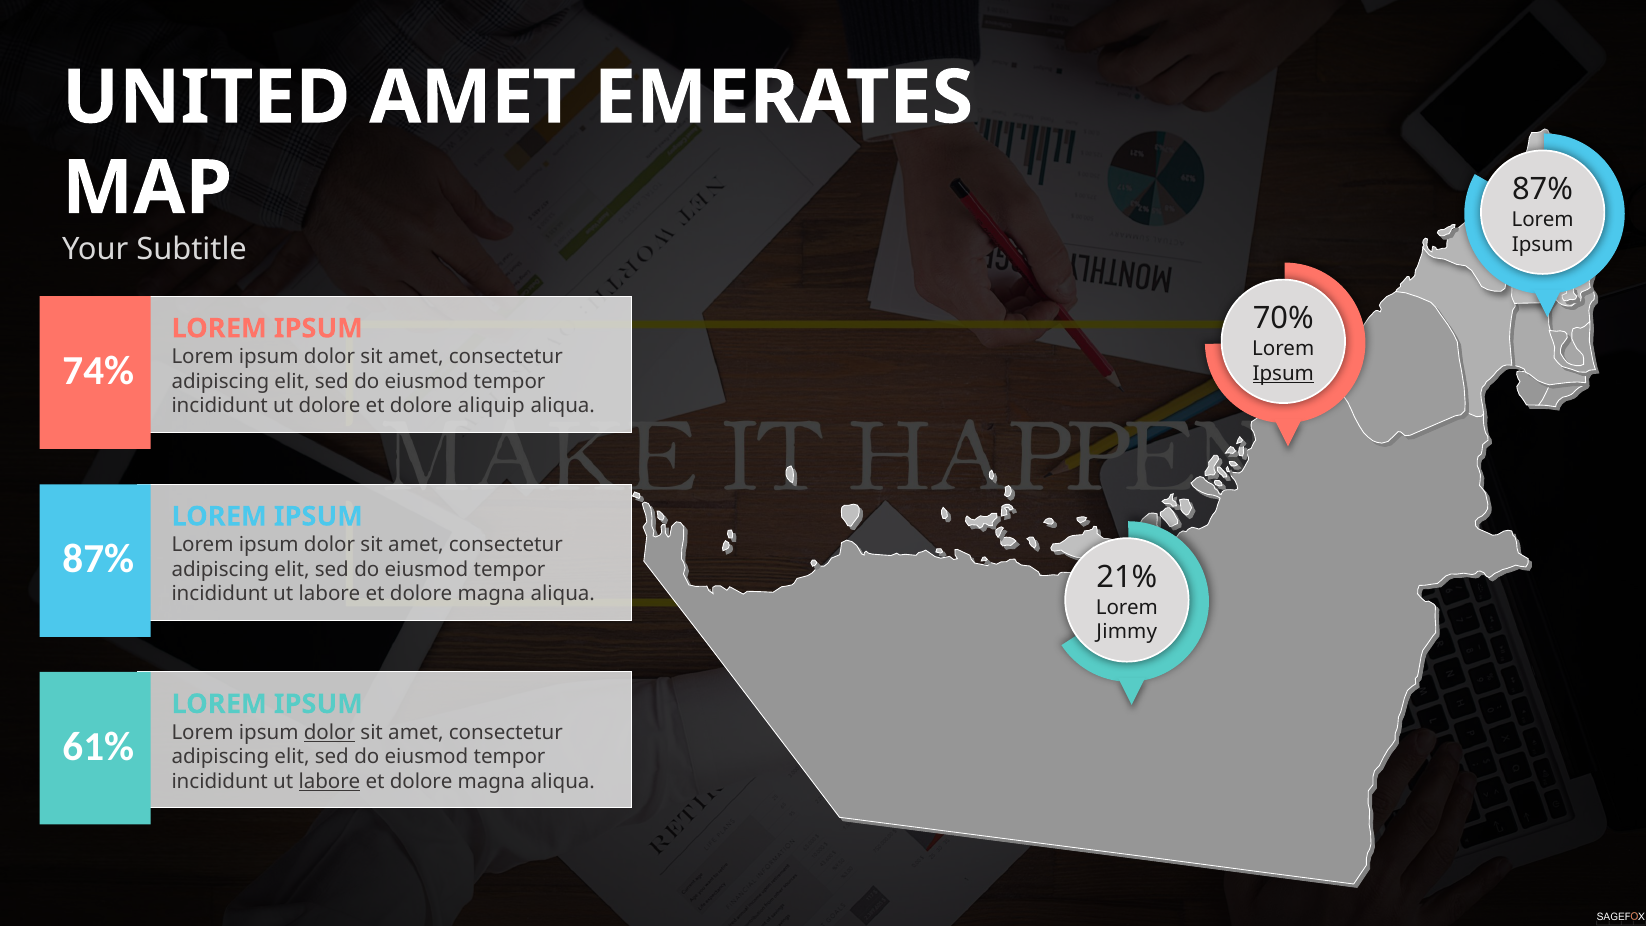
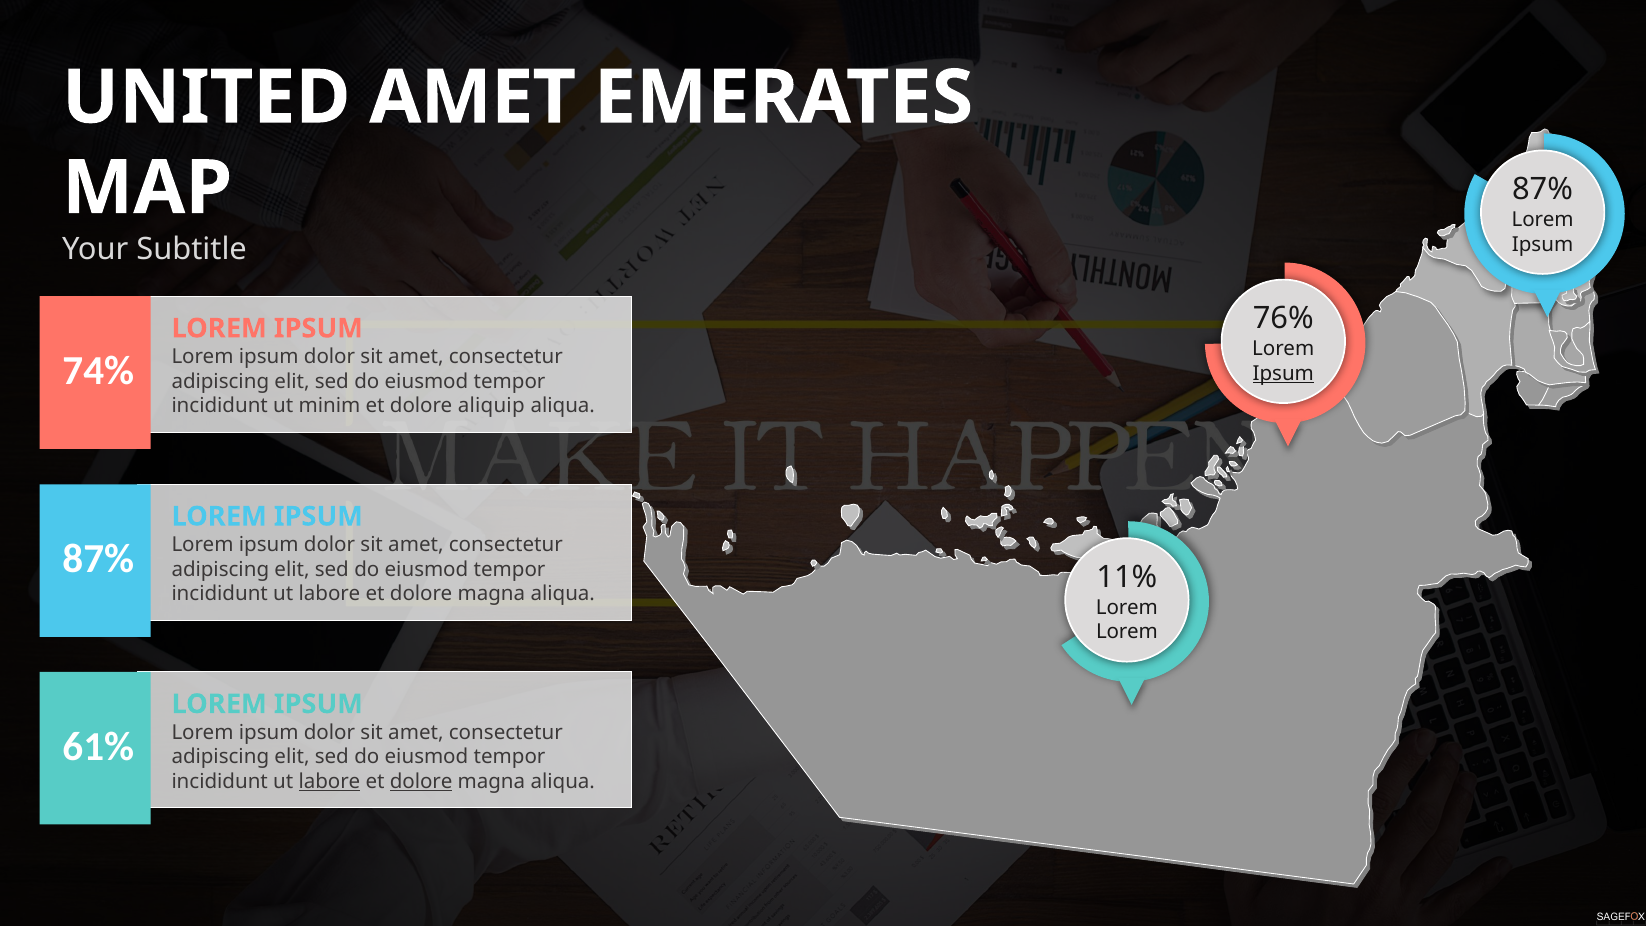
70%: 70% -> 76% (1283, 319)
ut dolore: dolore -> minim (329, 406)
21%: 21% -> 11% (1127, 577)
Jimmy: Jimmy -> Lorem (1127, 632)
dolor underline: present -> none (329, 732)
dolore underline: none -> present (421, 782)
